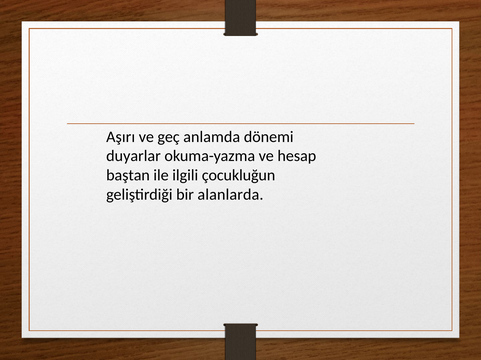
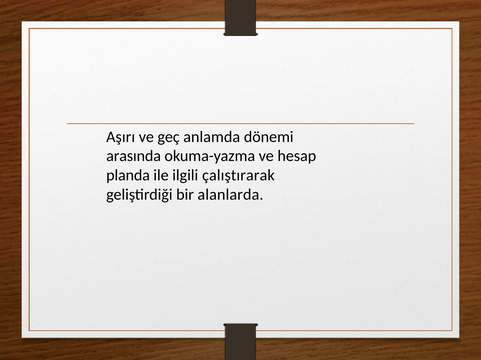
duyarlar: duyarlar -> arasında (134, 156)
baştan: baştan -> planda (128, 176)
çocukluğun: çocukluğun -> çalıştırarak (238, 176)
